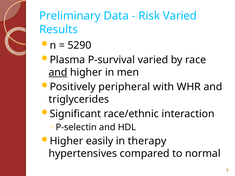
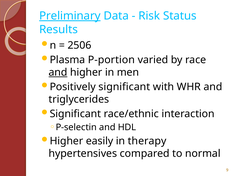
Preliminary underline: none -> present (70, 16)
Risk Varied: Varied -> Status (180, 16)
5290: 5290 -> 2506 (79, 45)
P-survival: P-survival -> P-portion (111, 60)
Positively peripheral: peripheral -> significant (124, 87)
